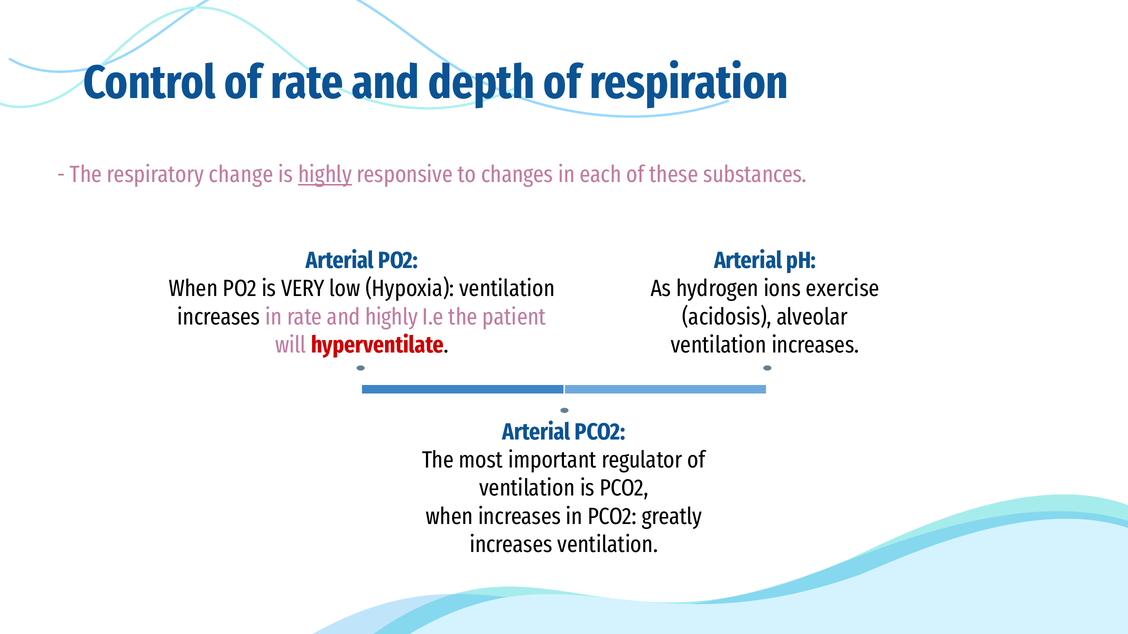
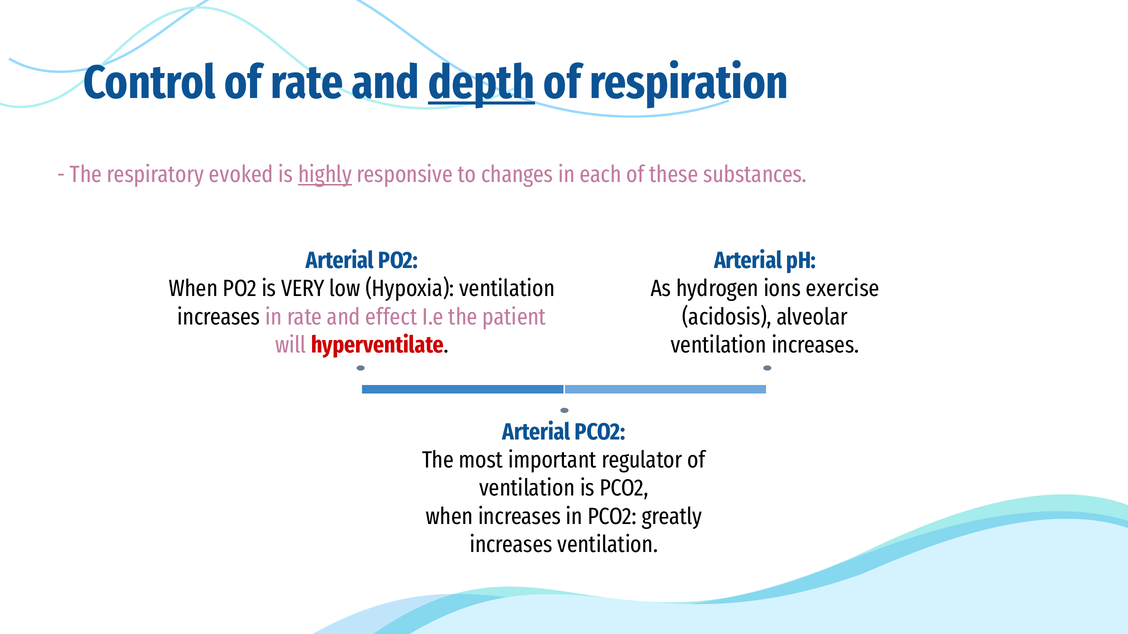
depth underline: none -> present (481, 83)
change: change -> evoked (241, 175)
and highly: highly -> effect (391, 317)
